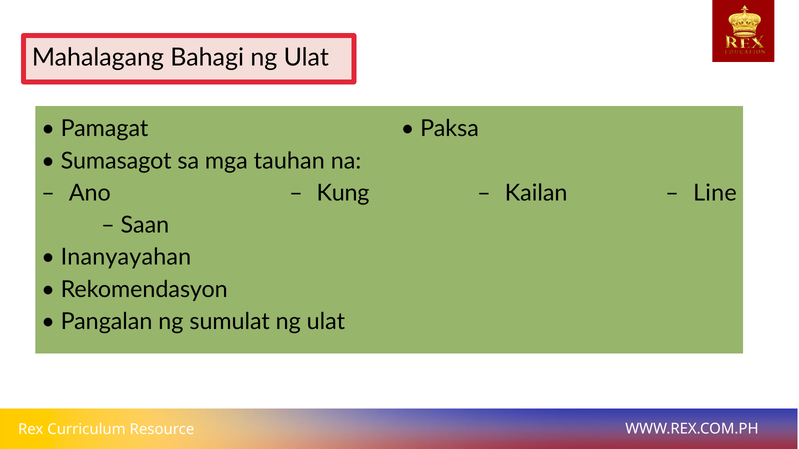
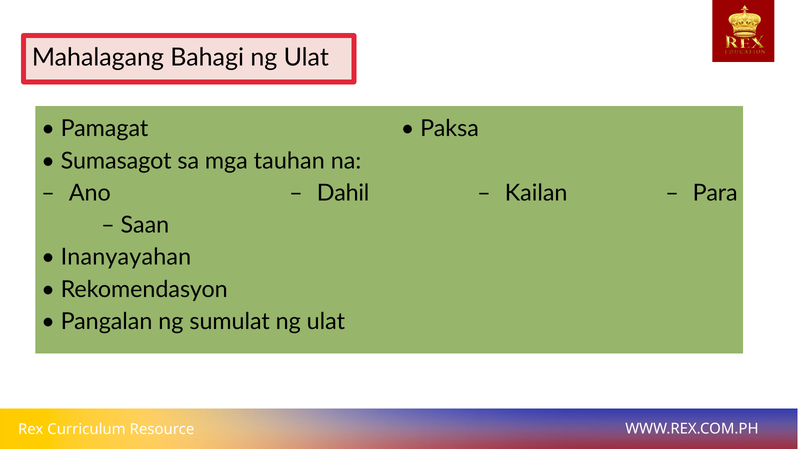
Kung: Kung -> Dahil (343, 193)
Line: Line -> Para (715, 193)
